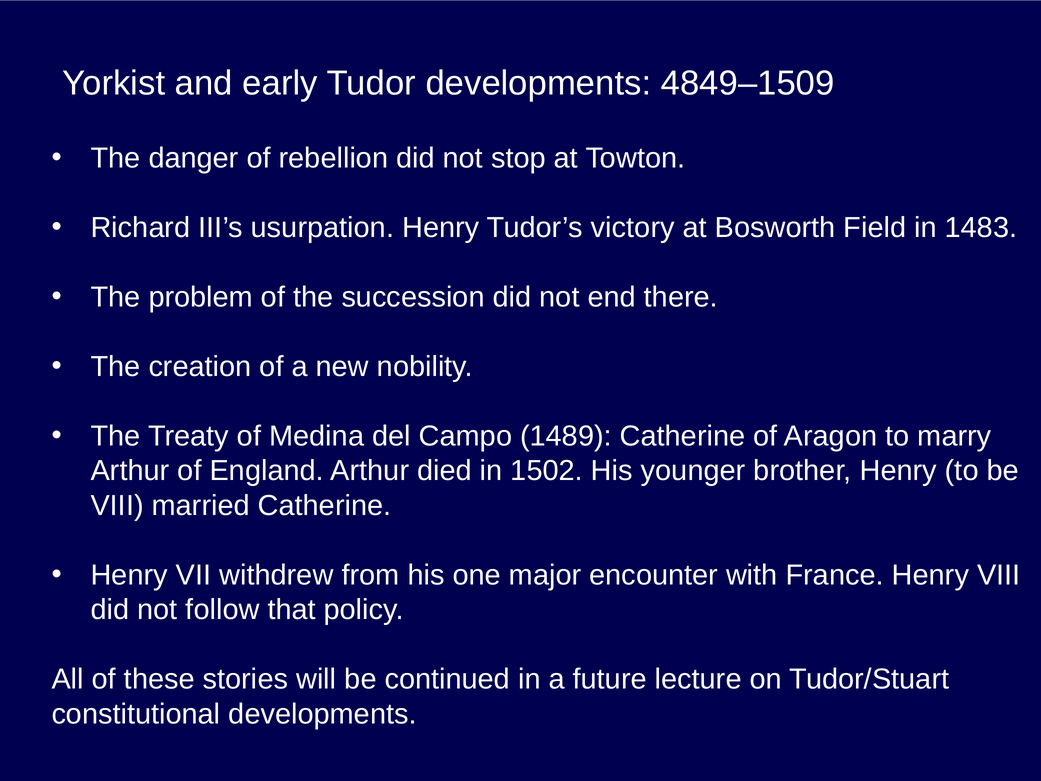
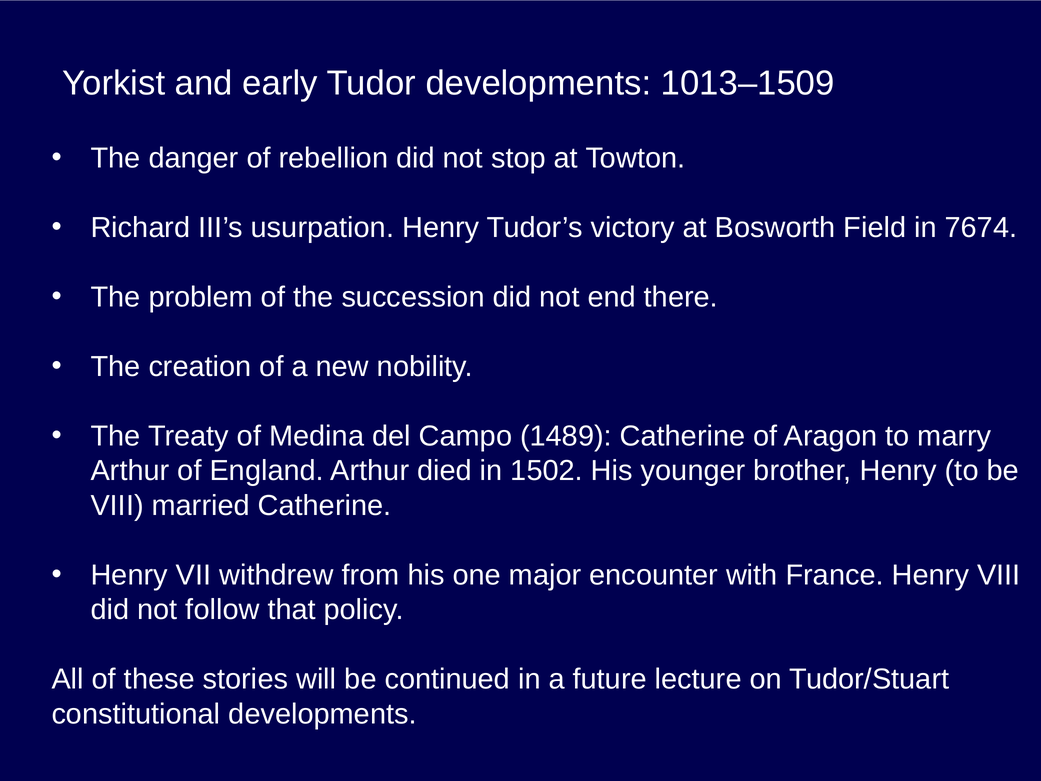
4849–1509: 4849–1509 -> 1013–1509 (748, 83)
1483: 1483 -> 7674 (981, 228)
